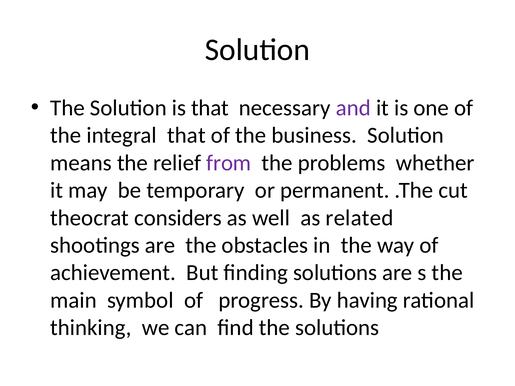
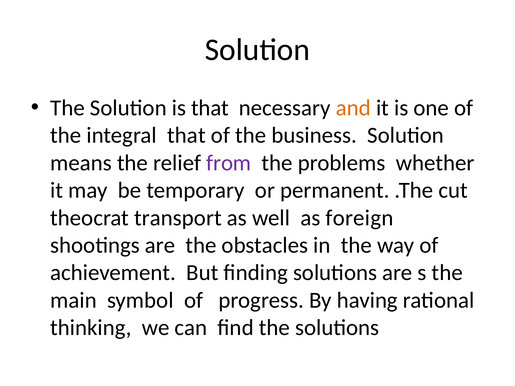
and colour: purple -> orange (353, 108)
considers: considers -> transport (178, 218)
related: related -> foreign (359, 218)
